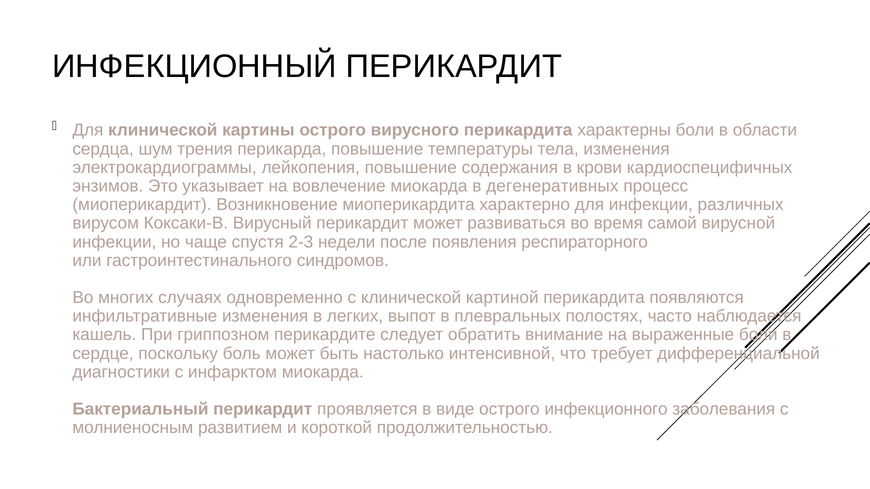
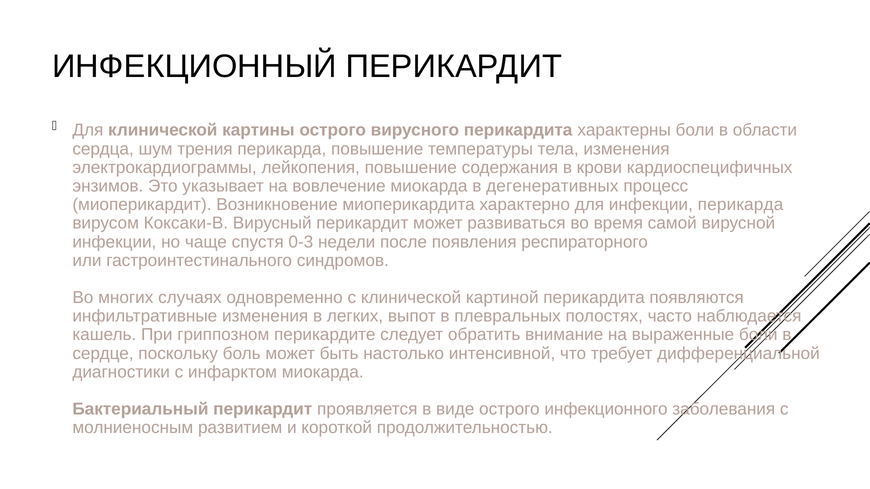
инфекции различных: различных -> перикарда (741, 205)
2-3: 2-3 -> 0-3 (301, 242)
